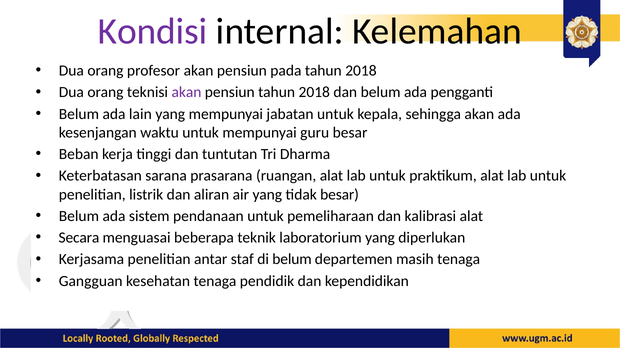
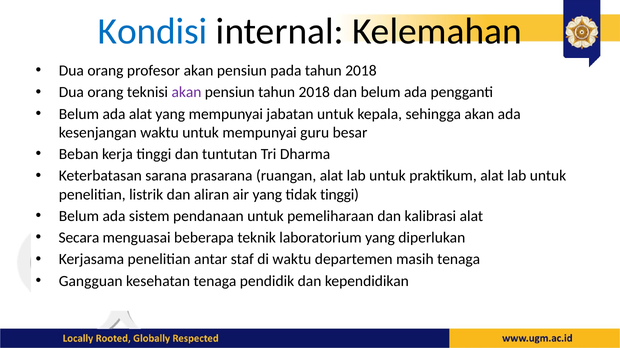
Kondisi colour: purple -> blue (153, 32)
ada lain: lain -> alat (141, 114)
tidak besar: besar -> tinggi (340, 195)
di belum: belum -> waktu (292, 260)
